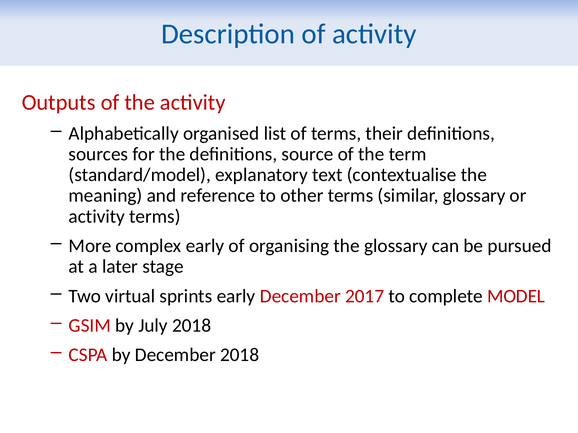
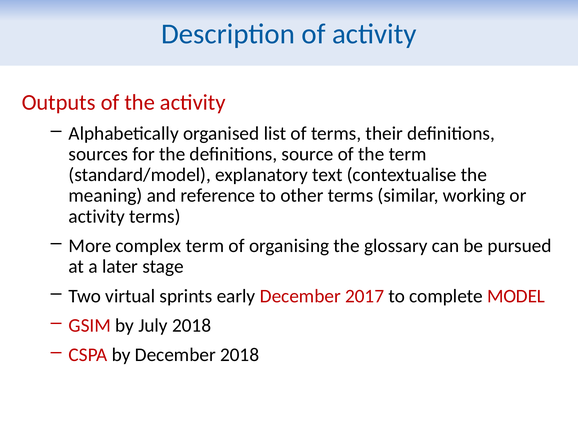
similar glossary: glossary -> working (474, 196)
complex early: early -> term (205, 246)
